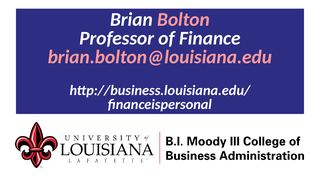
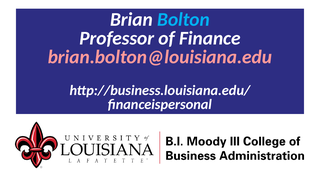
Bolton colour: pink -> light blue (184, 19)
